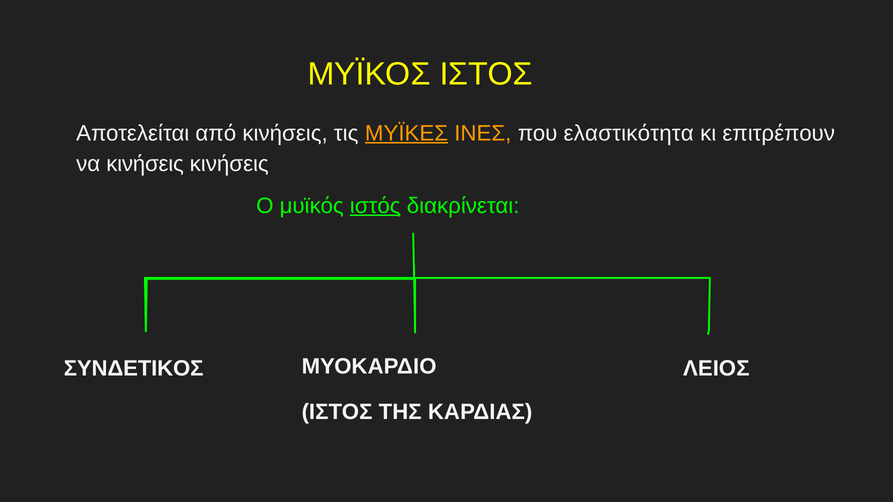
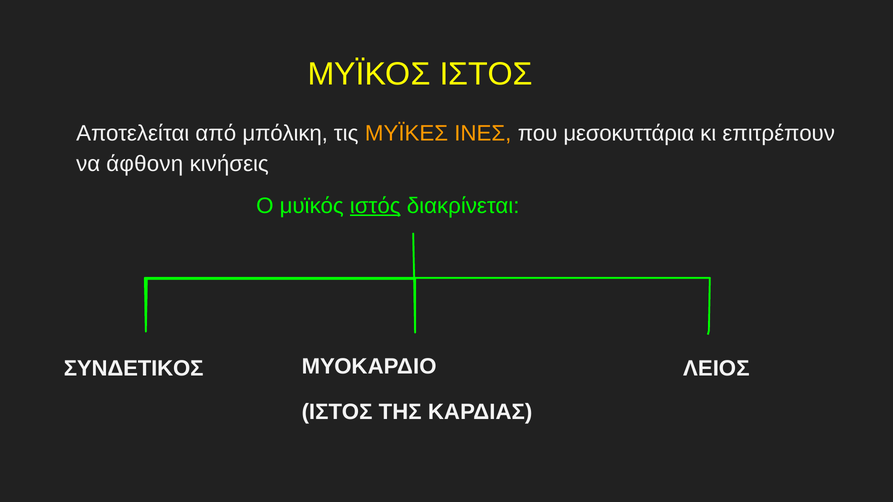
από κινήσεις: κινήσεις -> μπόλικη (285, 133)
ΜΥΪΚΕΣ underline: present -> none (406, 133)
ελαστικότητα: ελαστικότητα -> μεσοκυττάρια (629, 133)
να κινήσεις: κινήσεις -> άφθονη (145, 164)
